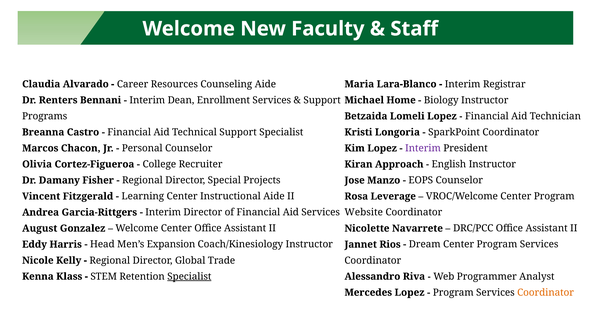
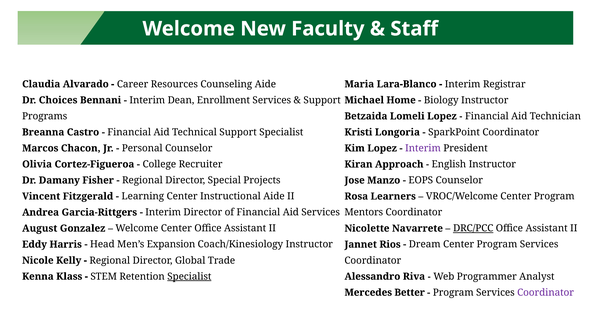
Renters: Renters -> Choices (58, 100)
Leverage: Leverage -> Learners (393, 196)
Website: Website -> Mentors (364, 212)
DRC/PCC underline: none -> present (473, 228)
Mercedes Lopez: Lopez -> Better (410, 292)
Coordinator colour: orange -> purple (546, 292)
